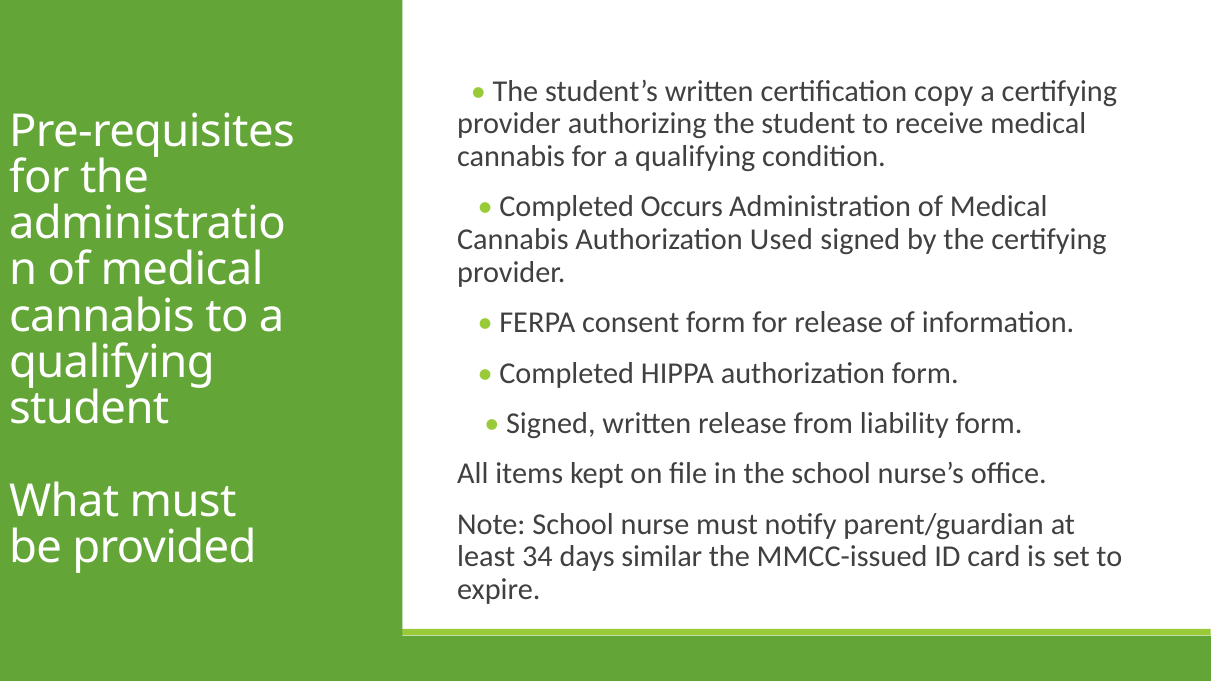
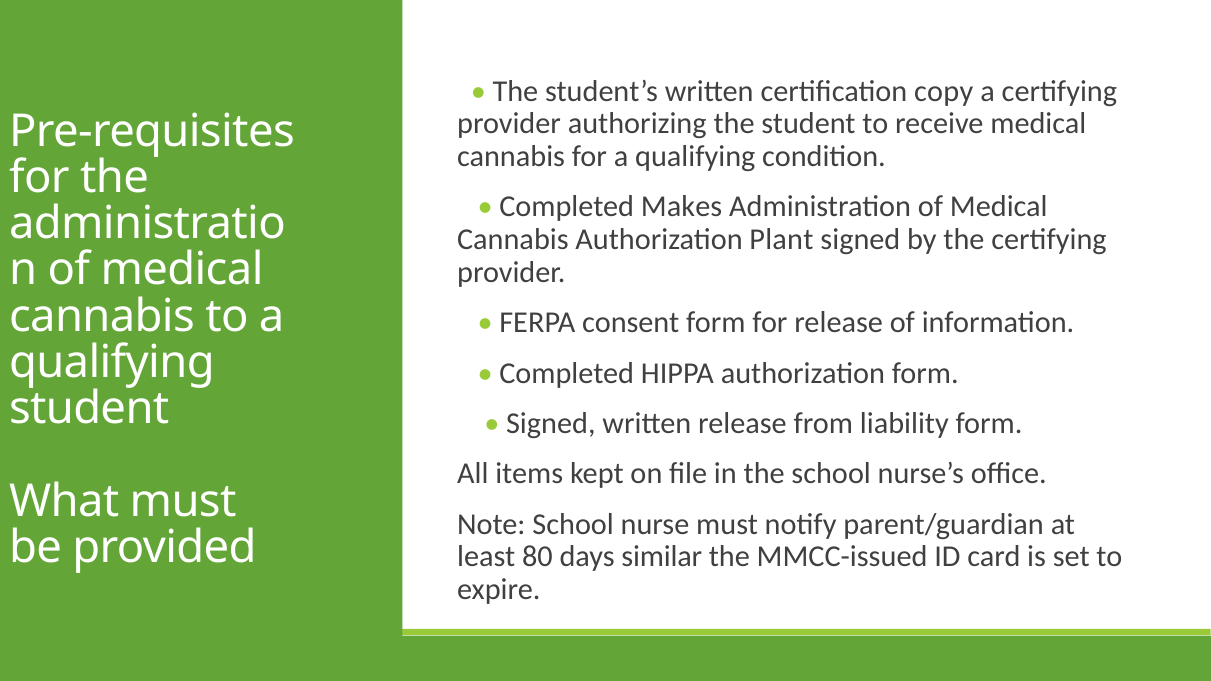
Occurs: Occurs -> Makes (682, 207)
Used: Used -> Plant (781, 240)
34: 34 -> 80 (537, 557)
